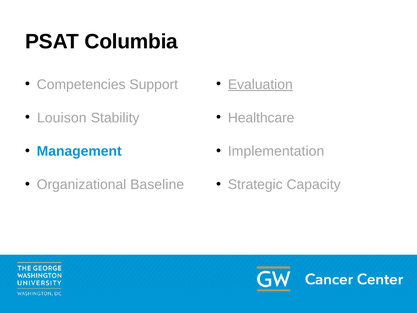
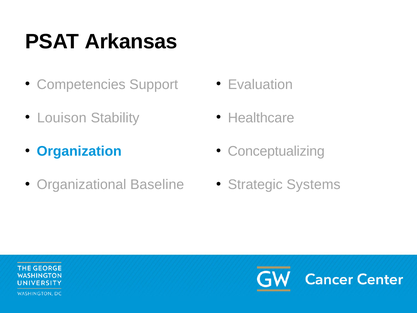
Columbia: Columbia -> Arkansas (131, 41)
Evaluation underline: present -> none (260, 84)
Management: Management -> Organization (79, 151)
Implementation: Implementation -> Conceptualizing (276, 151)
Capacity: Capacity -> Systems (314, 184)
